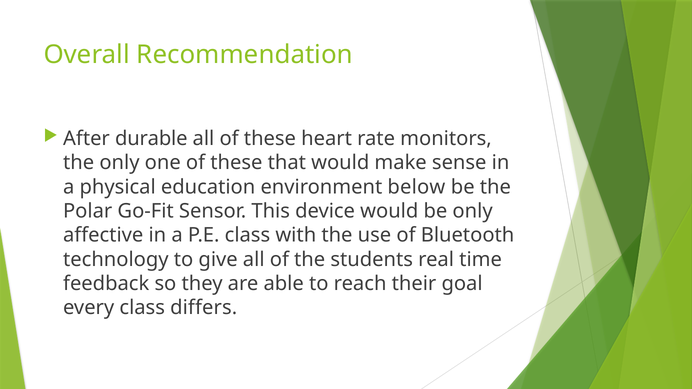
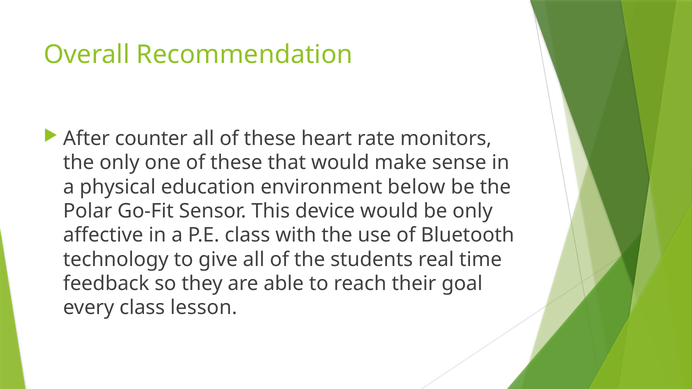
durable: durable -> counter (151, 139)
differs: differs -> lesson (204, 308)
